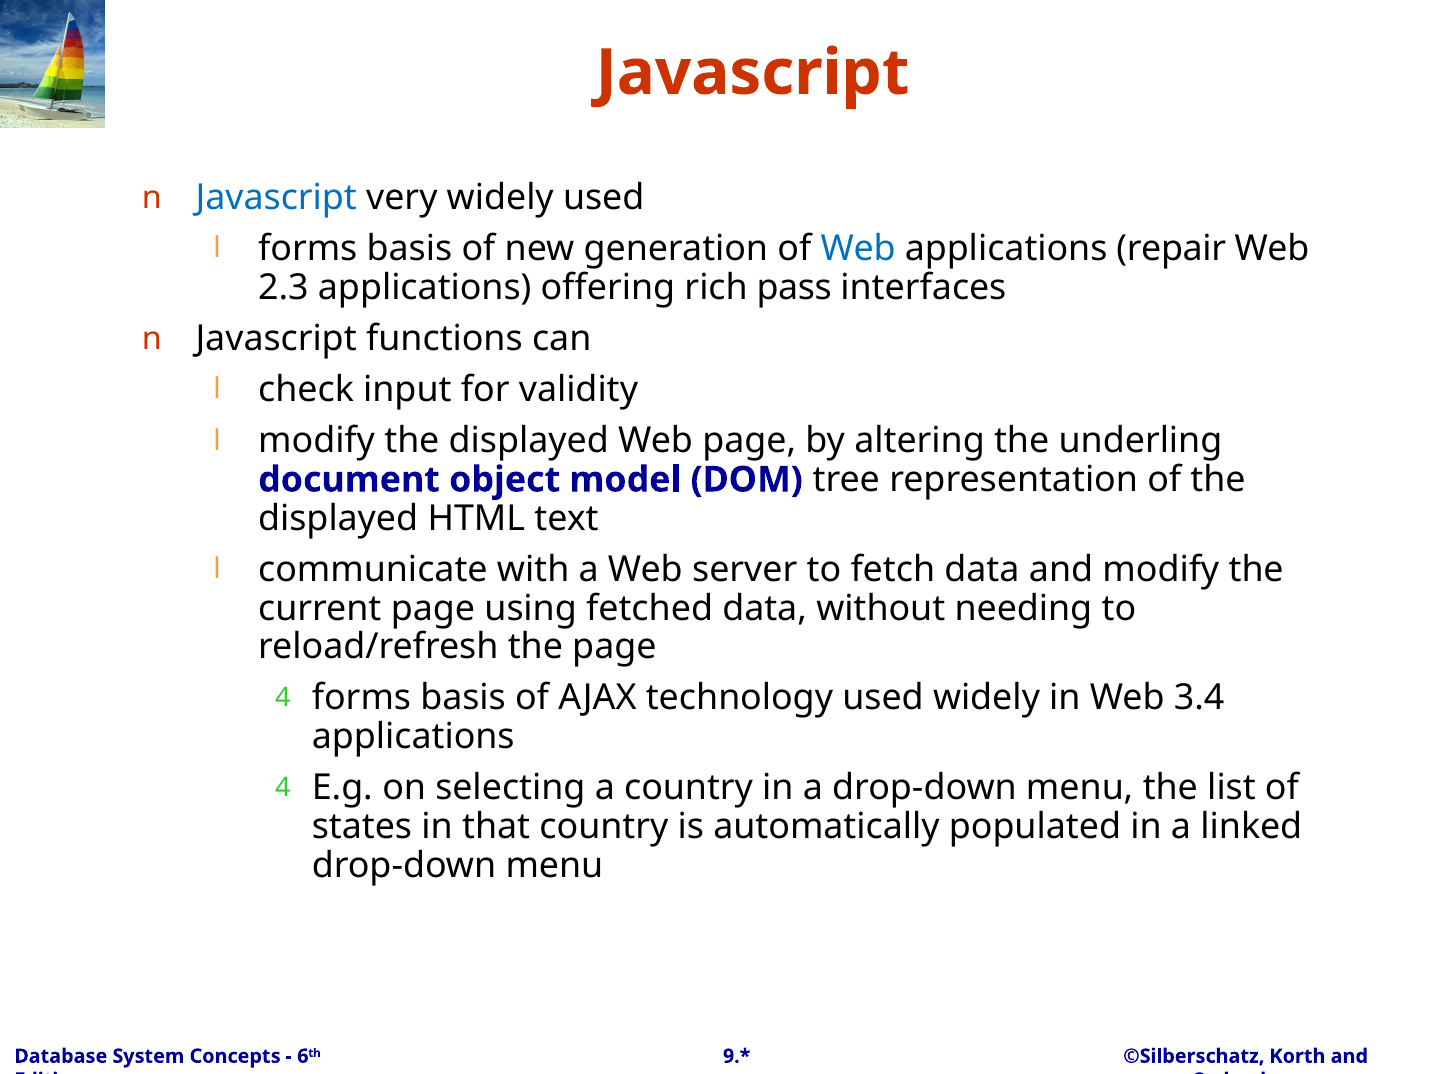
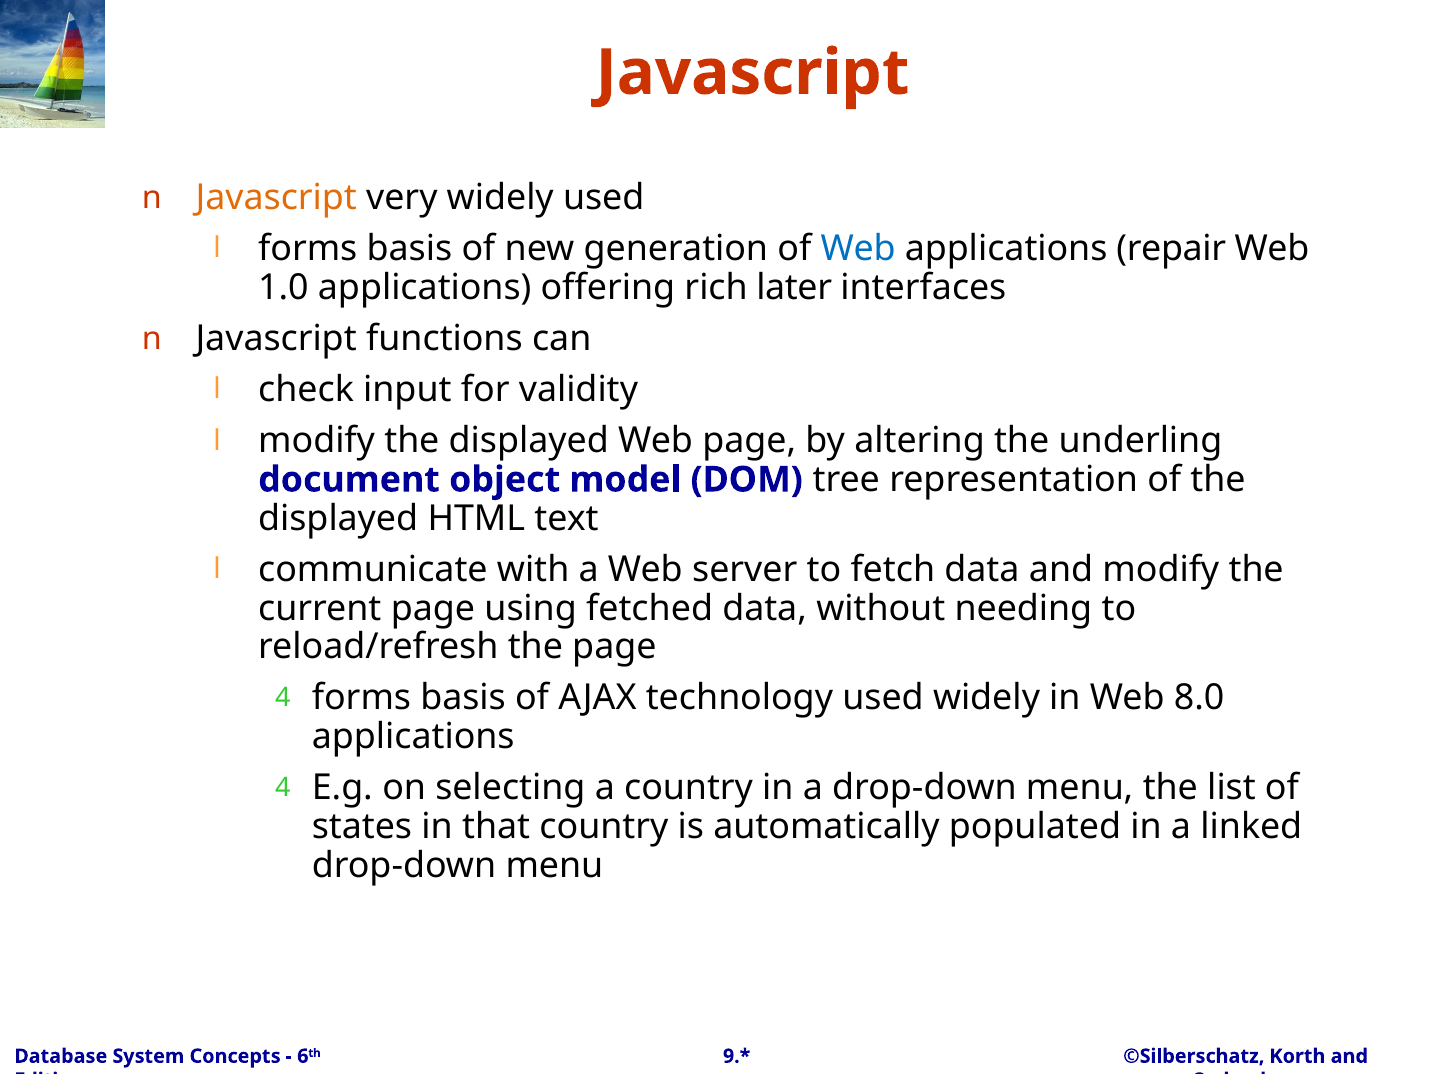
Javascript colour: blue -> orange (276, 198)
2.3: 2.3 -> 1.0 (283, 287)
pass: pass -> later (794, 287)
3.4: 3.4 -> 8.0 (1199, 698)
